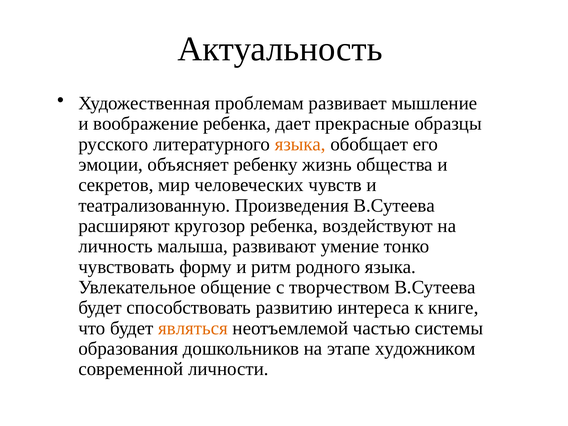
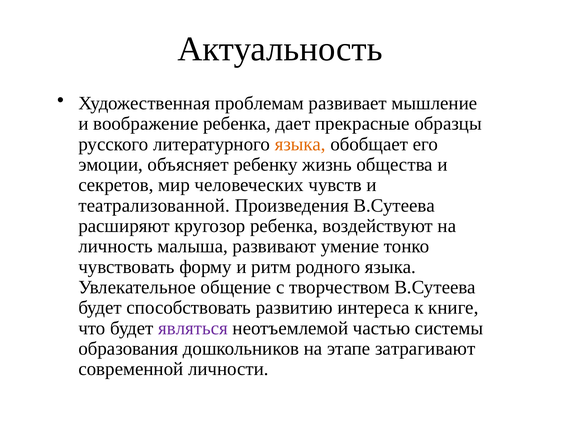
театрализованную: театрализованную -> театрализованной (154, 205)
являться colour: orange -> purple (193, 328)
художником: художником -> затрагивают (425, 349)
